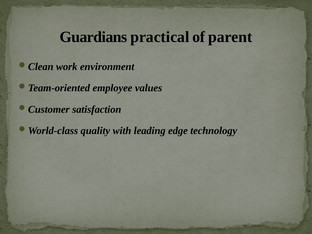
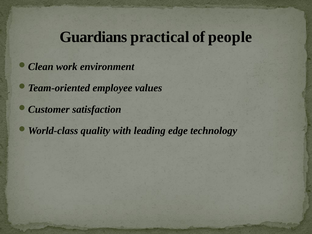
parent: parent -> people (230, 37)
